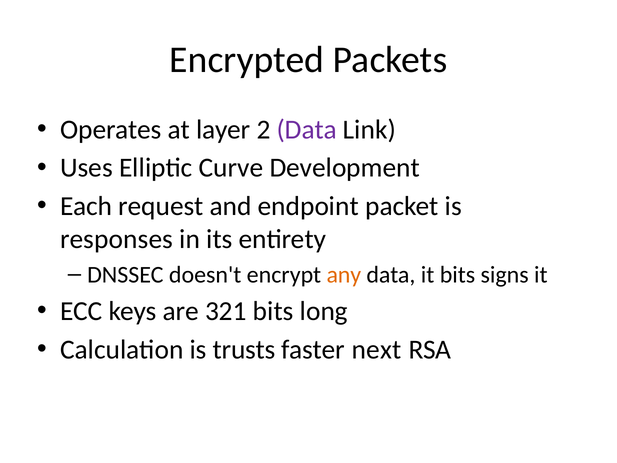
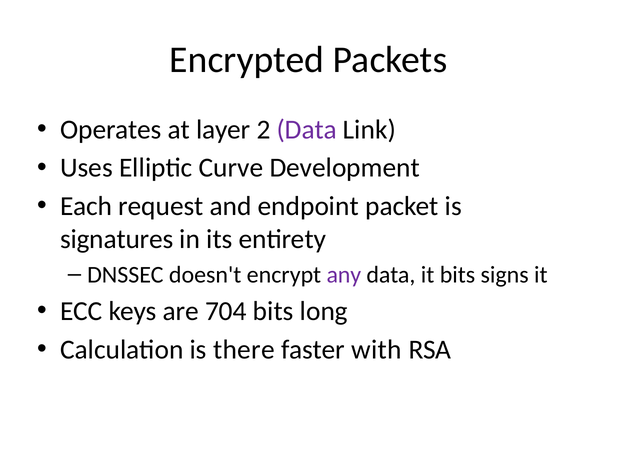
responses: responses -> signatures (117, 239)
any colour: orange -> purple (344, 275)
321: 321 -> 704 (226, 311)
trusts: trusts -> there (244, 350)
next: next -> with (377, 350)
